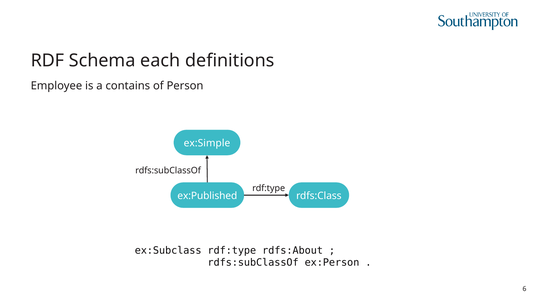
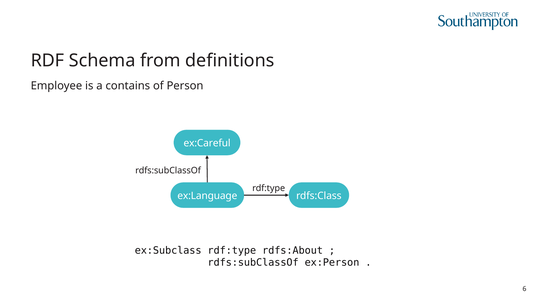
each: each -> from (160, 60)
ex:Simple: ex:Simple -> ex:Careful (207, 143)
ex:Published: ex:Published -> ex:Language (207, 196)
